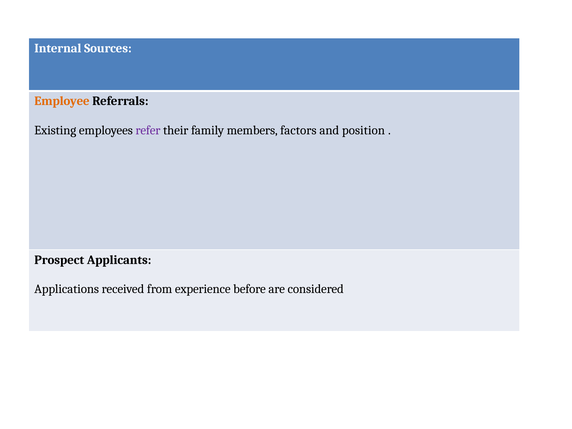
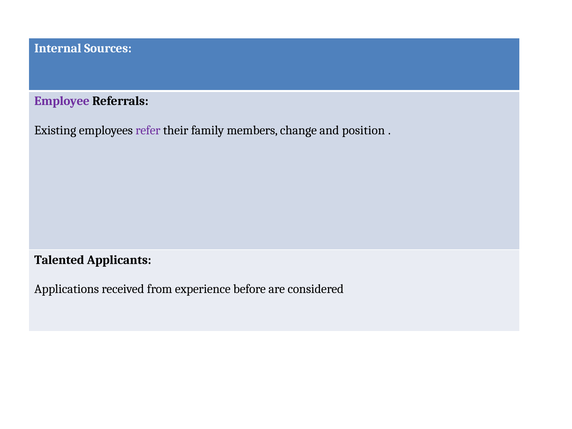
Employee colour: orange -> purple (62, 101)
factors: factors -> change (298, 130)
Prospect: Prospect -> Talented (59, 260)
